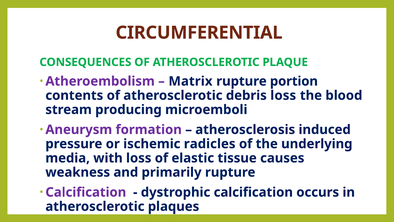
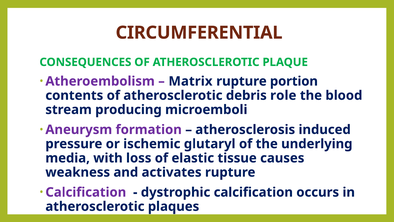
debris loss: loss -> role (283, 95)
radicles: radicles -> glutaryl (210, 144)
primarily: primarily -> activates (172, 172)
